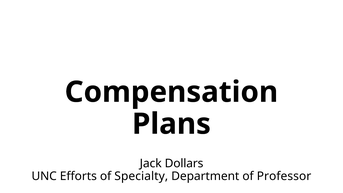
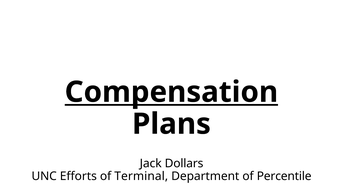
Compensation underline: none -> present (171, 92)
Specialty: Specialty -> Terminal (141, 176)
Professor: Professor -> Percentile (284, 176)
